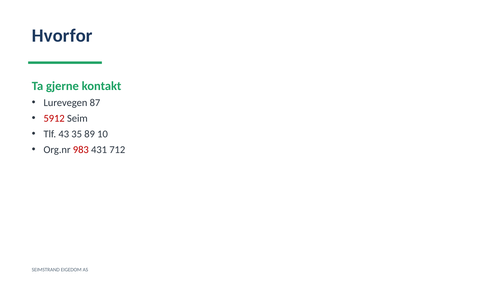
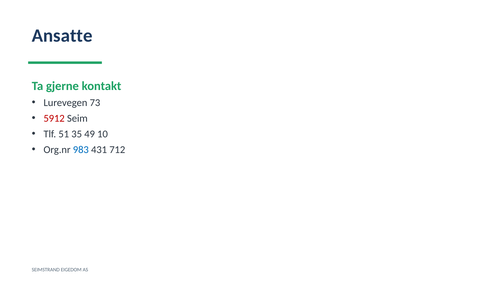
Hvorfor: Hvorfor -> Ansatte (62, 36)
87: 87 -> 73 (95, 103)
43: 43 -> 51 (64, 134)
89: 89 -> 49 (90, 134)
983 colour: red -> blue (81, 150)
